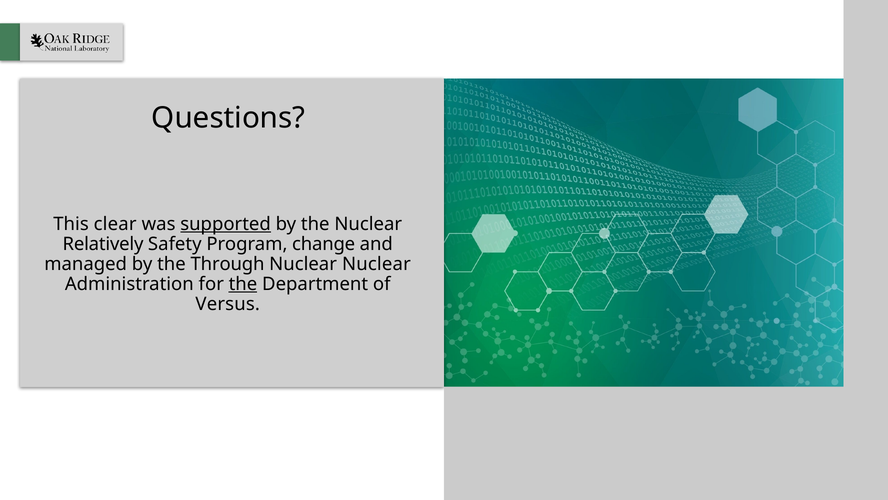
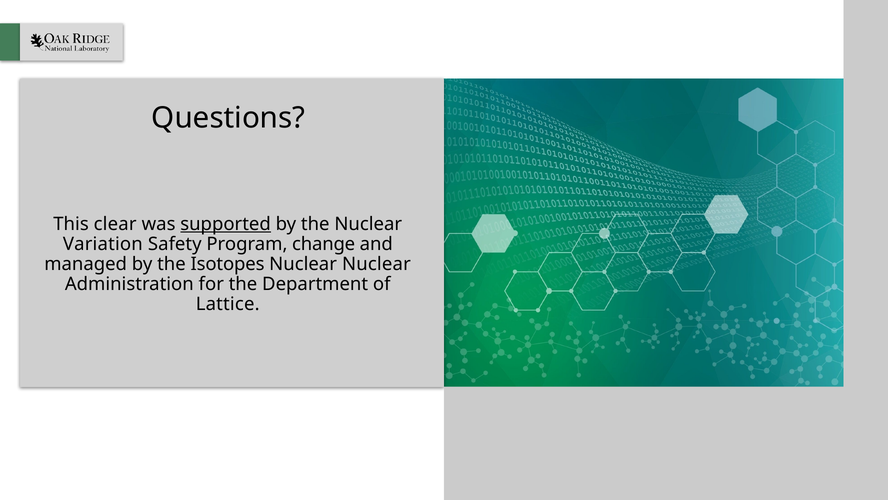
Relatively: Relatively -> Variation (103, 244)
Through: Through -> Isotopes (228, 264)
the underline: present -> none (243, 284)
Versus: Versus -> Lattice (228, 304)
